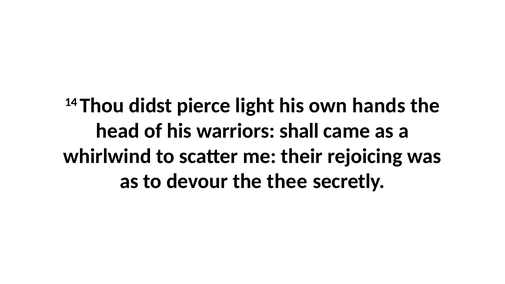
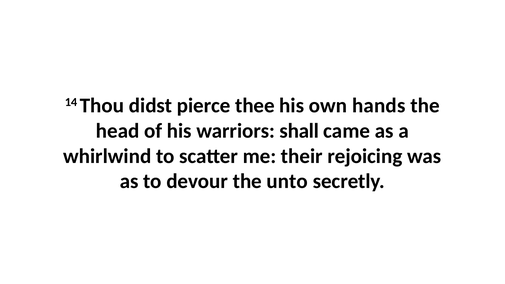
light: light -> thee (255, 106)
thee: thee -> unto (287, 181)
